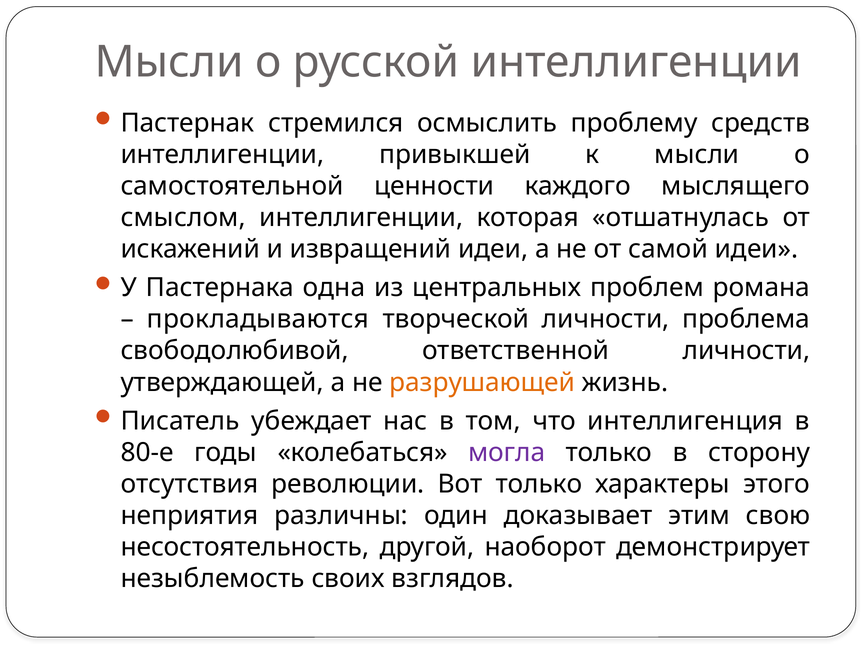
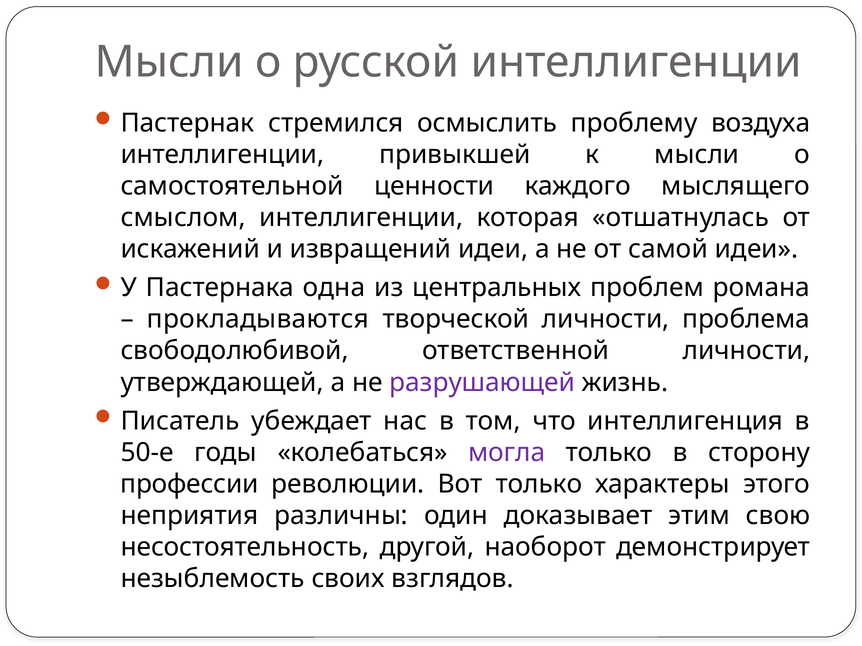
средств: средств -> воздуха (761, 123)
разрушающей colour: orange -> purple (482, 383)
80-е: 80-е -> 50-е (147, 453)
отсутствия: отсутствия -> профессии (190, 484)
